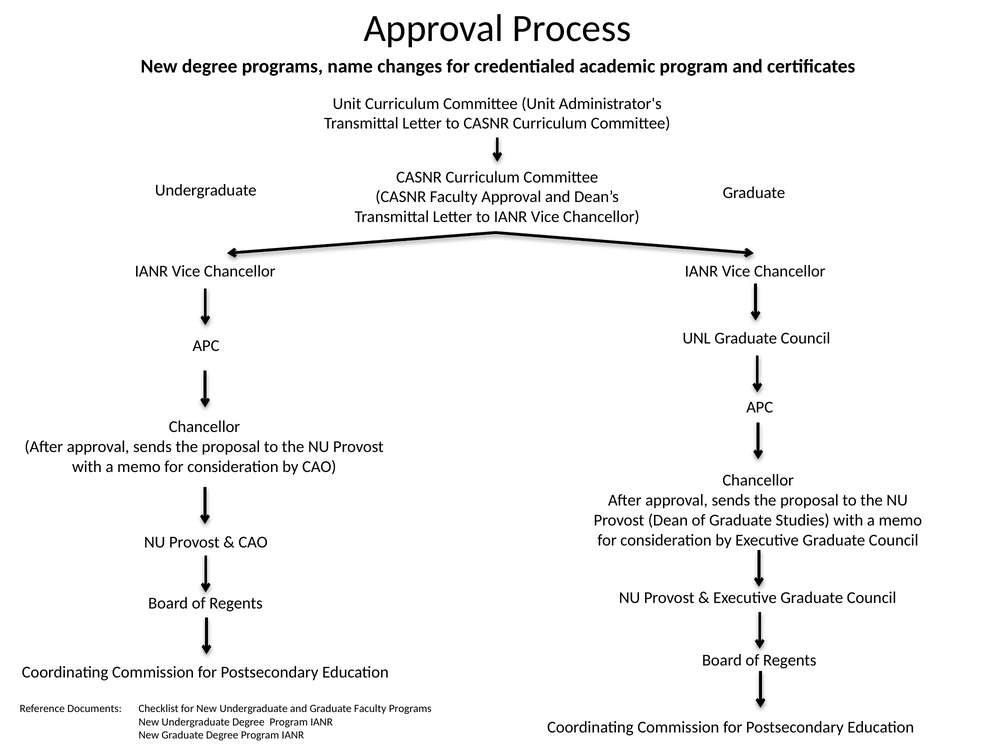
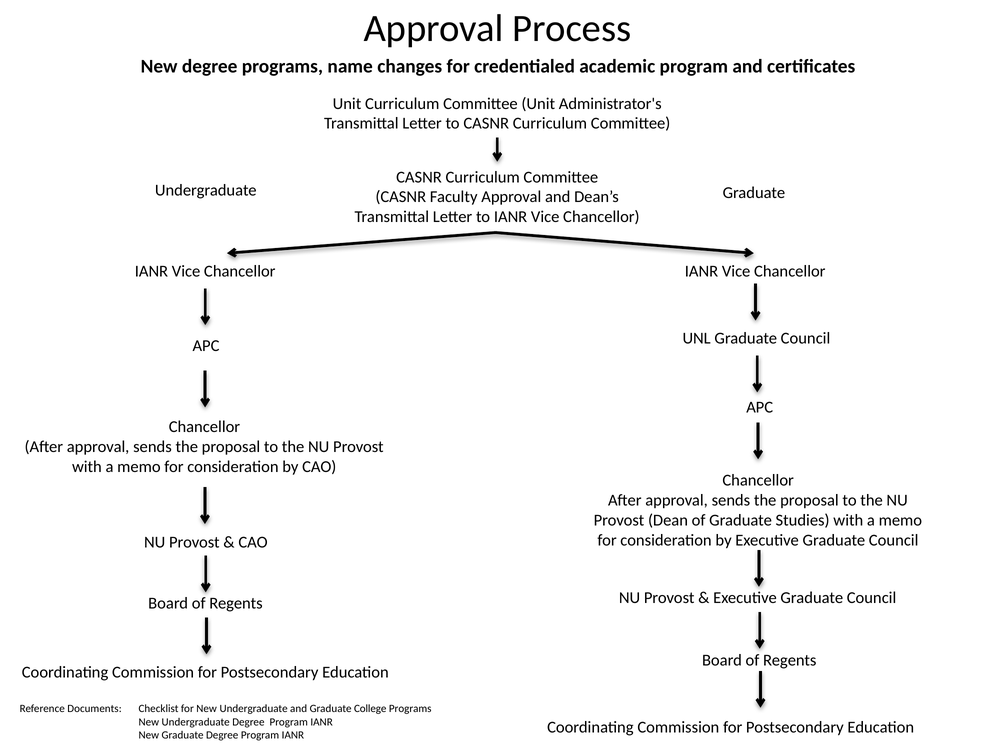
Graduate Faculty: Faculty -> College (370, 709)
